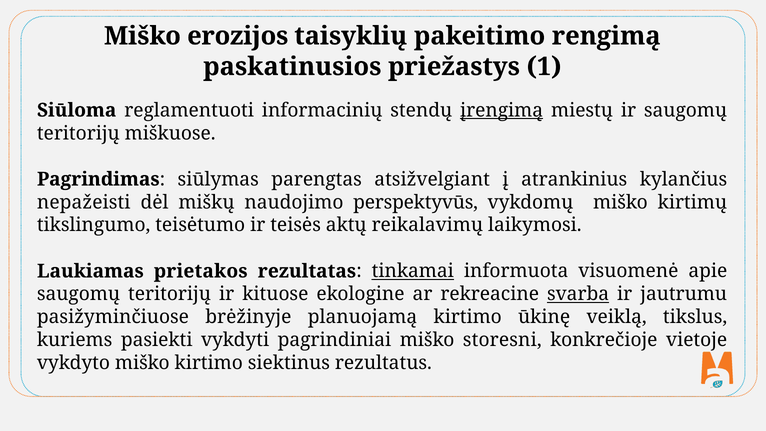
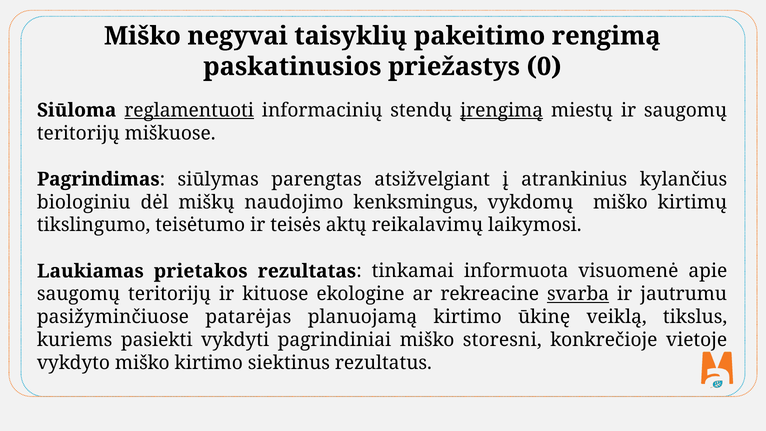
erozijos: erozijos -> negyvai (238, 36)
1: 1 -> 0 (544, 67)
reglamentuoti underline: none -> present (189, 110)
nepažeisti: nepažeisti -> biologiniu (84, 202)
perspektyvūs: perspektyvūs -> kenksmingus (416, 202)
tinkamai underline: present -> none (413, 271)
brėžinyje: brėžinyje -> patarėjas (248, 317)
